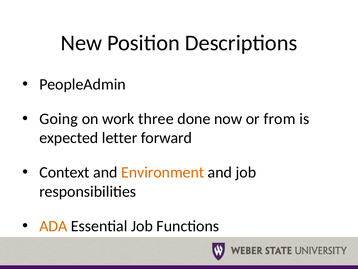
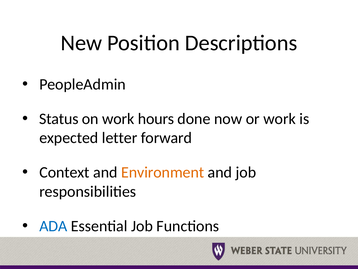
Going: Going -> Status (59, 119)
three: three -> hours (156, 119)
or from: from -> work (280, 119)
ADA colour: orange -> blue (53, 226)
